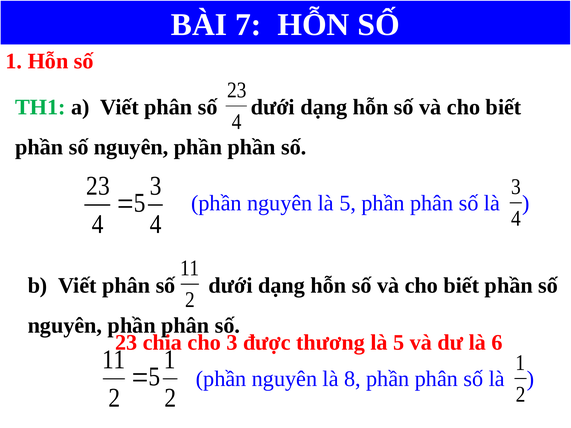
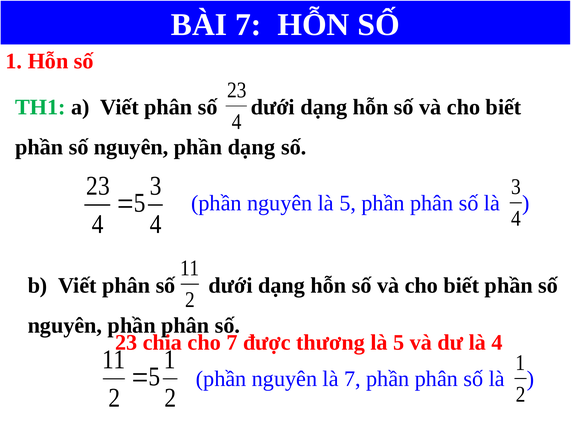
phần phần: phần -> dạng (251, 147)
cho 3: 3 -> 7 (232, 343)
là 6: 6 -> 4 (497, 343)
là 8: 8 -> 7 (352, 379)
